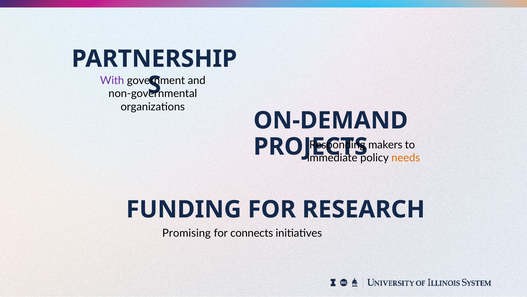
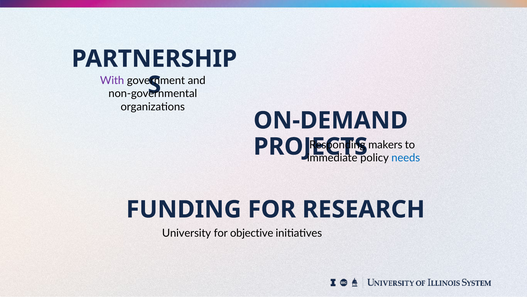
needs colour: orange -> blue (406, 158)
Promising: Promising -> University (187, 233)
connects: connects -> objective (252, 233)
